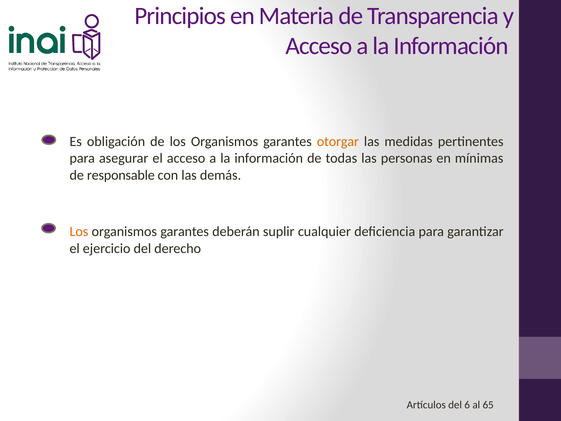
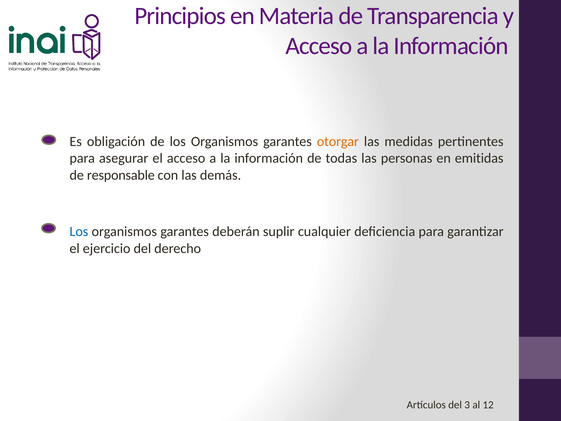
mínimas: mínimas -> emitidas (479, 158)
Los colour: orange -> blue (79, 231)
6: 6 -> 3 (467, 405)
65: 65 -> 12 (488, 405)
